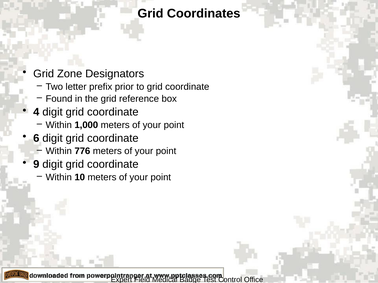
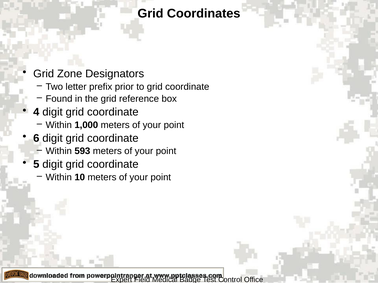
776: 776 -> 593 (82, 151)
9: 9 -> 5 (36, 165)
